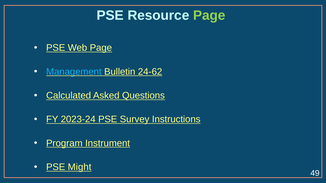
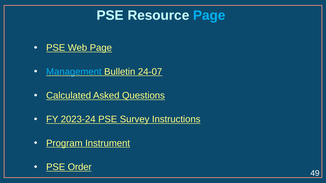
Page colour: light green -> light blue (209, 15)
24-62: 24-62 -> 24-07 (150, 72)
Might: Might -> Order (80, 167)
